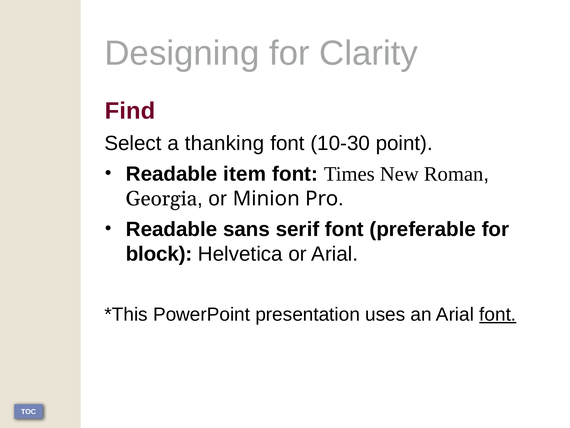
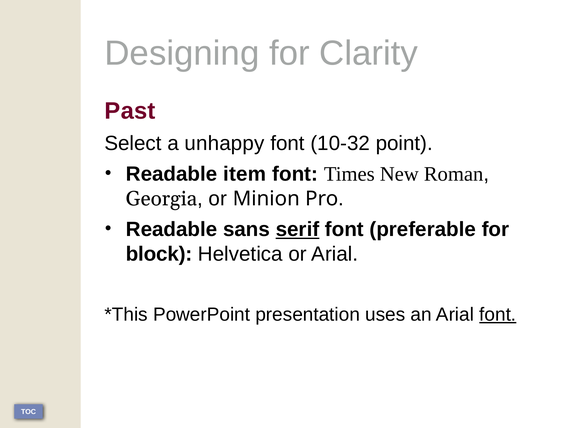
Find: Find -> Past (130, 111)
thanking: thanking -> unhappy (225, 143)
10-30: 10-30 -> 10-32 (340, 143)
serif underline: none -> present (297, 229)
